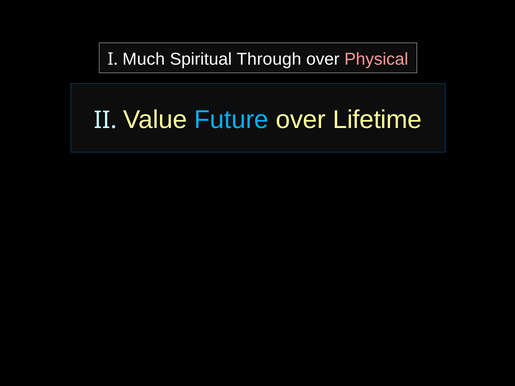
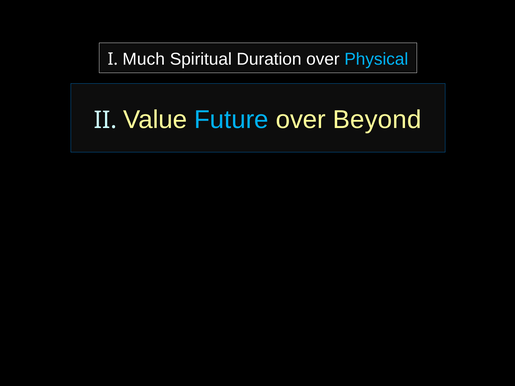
Through: Through -> Duration (269, 59)
Physical colour: pink -> light blue (376, 59)
Lifetime: Lifetime -> Beyond (377, 120)
